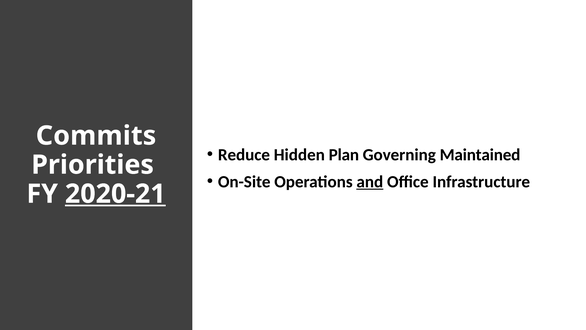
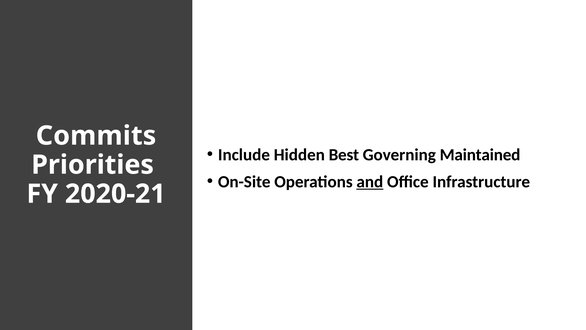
Reduce: Reduce -> Include (244, 155)
Plan: Plan -> Best (344, 155)
2020-21 underline: present -> none (115, 194)
